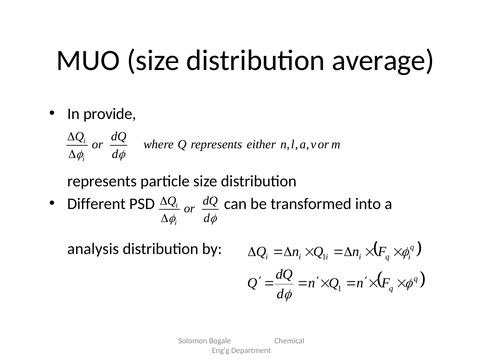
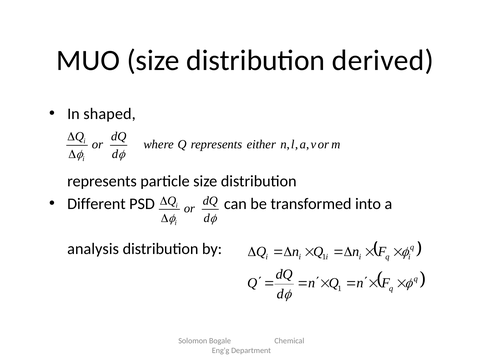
average: average -> derived (383, 60)
provide: provide -> shaped (110, 114)
